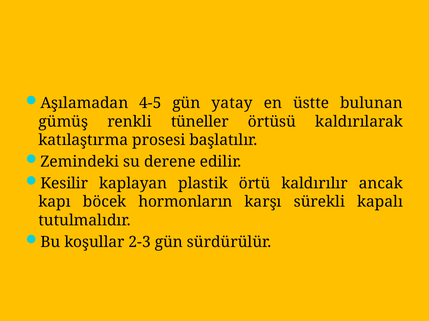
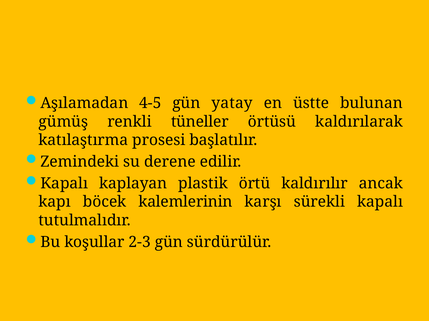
Kesilir: Kesilir -> Kapalı (64, 184)
hormonların: hormonların -> kalemlerinin (186, 202)
